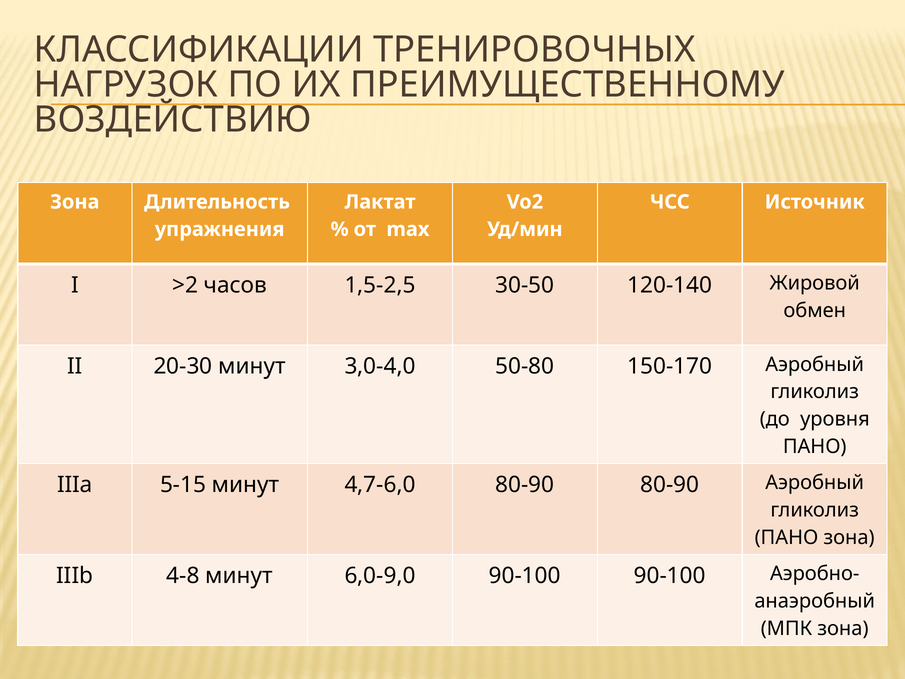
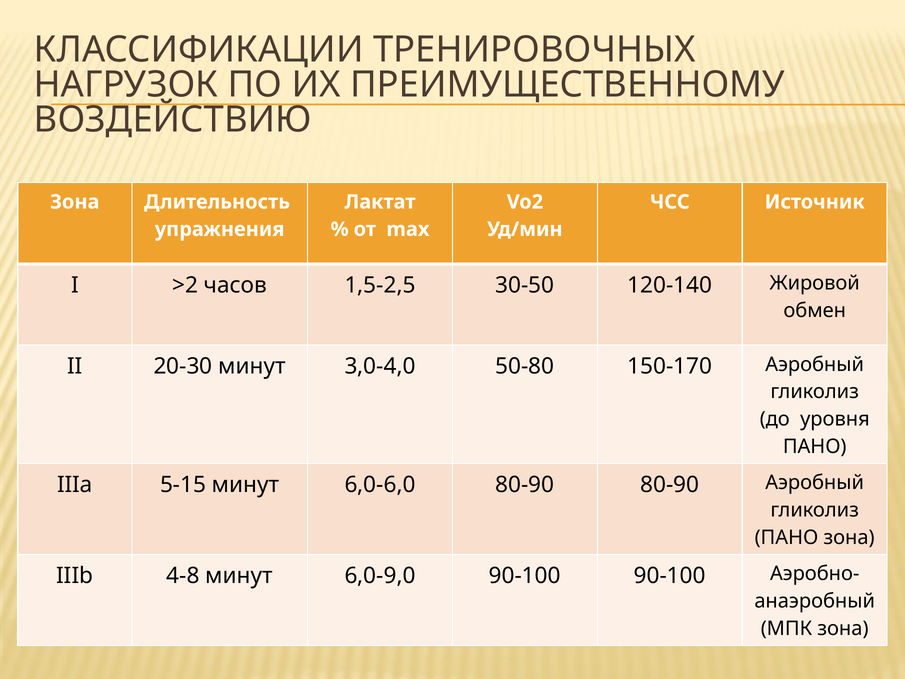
4,7-6,0: 4,7-6,0 -> 6,0-6,0 (380, 485)
